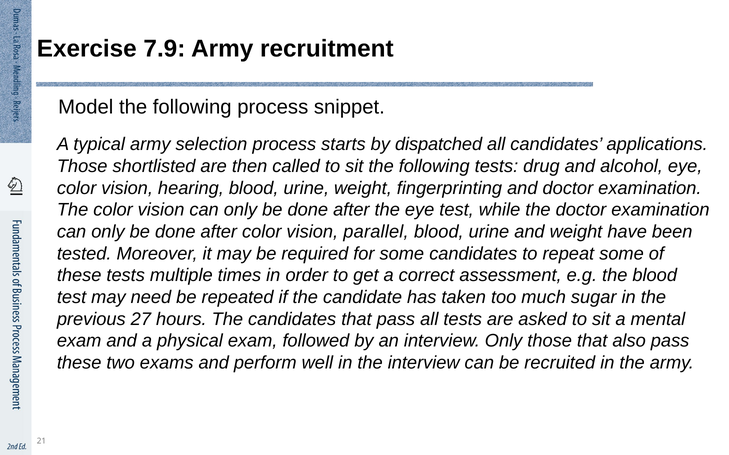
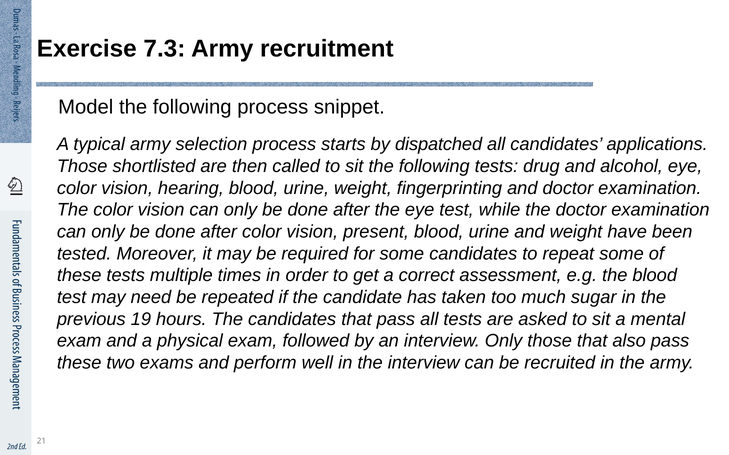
7.9: 7.9 -> 7.3 (164, 49)
parallel: parallel -> present (376, 232)
27: 27 -> 19 (141, 319)
